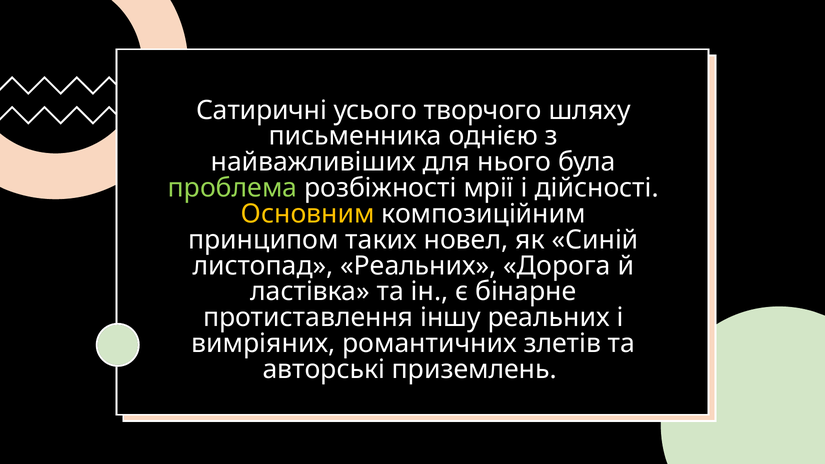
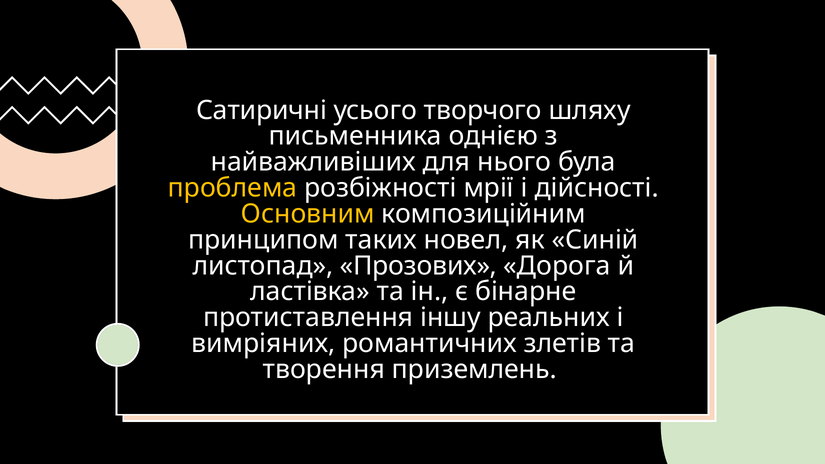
проблема colour: light green -> yellow (233, 188)
листопад Реальних: Реальних -> Прозових (419, 266)
авторські: авторські -> творення (324, 369)
